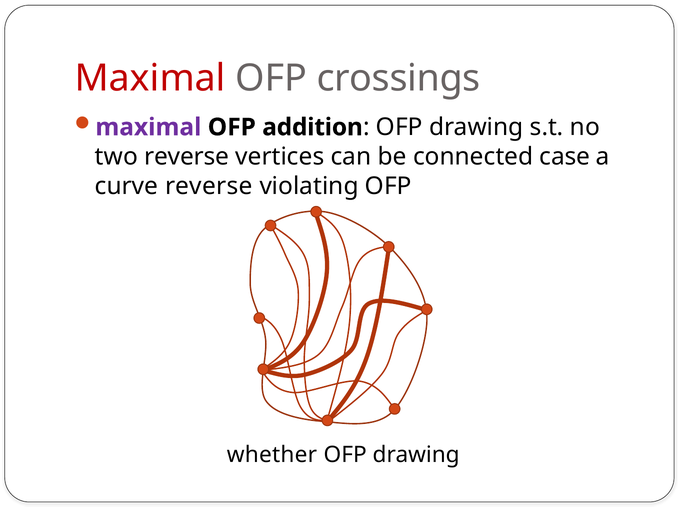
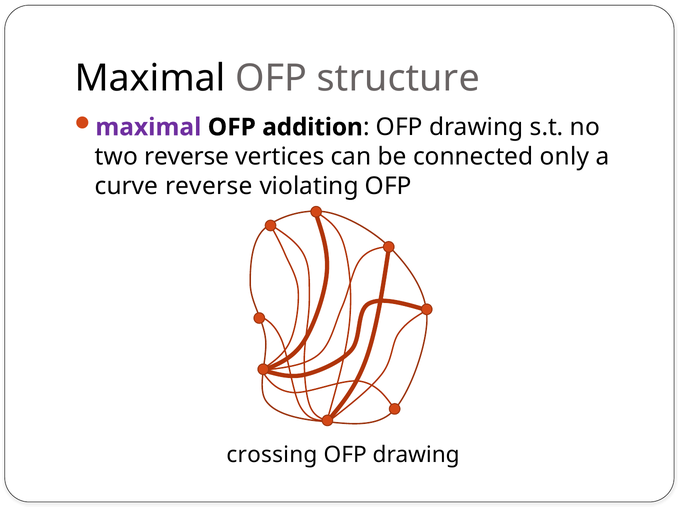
Maximal colour: red -> black (150, 78)
crossings: crossings -> structure (398, 78)
case: case -> only (564, 157)
whether: whether -> crossing (272, 455)
